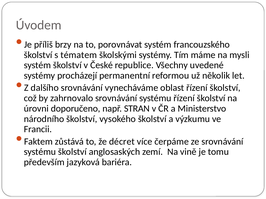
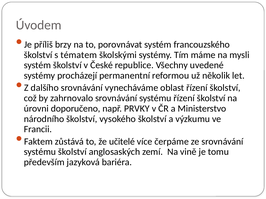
STRAN: STRAN -> PRVKY (137, 109)
décret: décret -> učitelé (122, 142)
